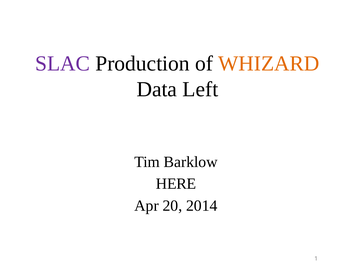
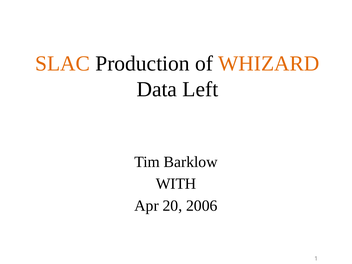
SLAC colour: purple -> orange (63, 63)
HERE: HERE -> WITH (176, 184)
2014: 2014 -> 2006 (202, 206)
